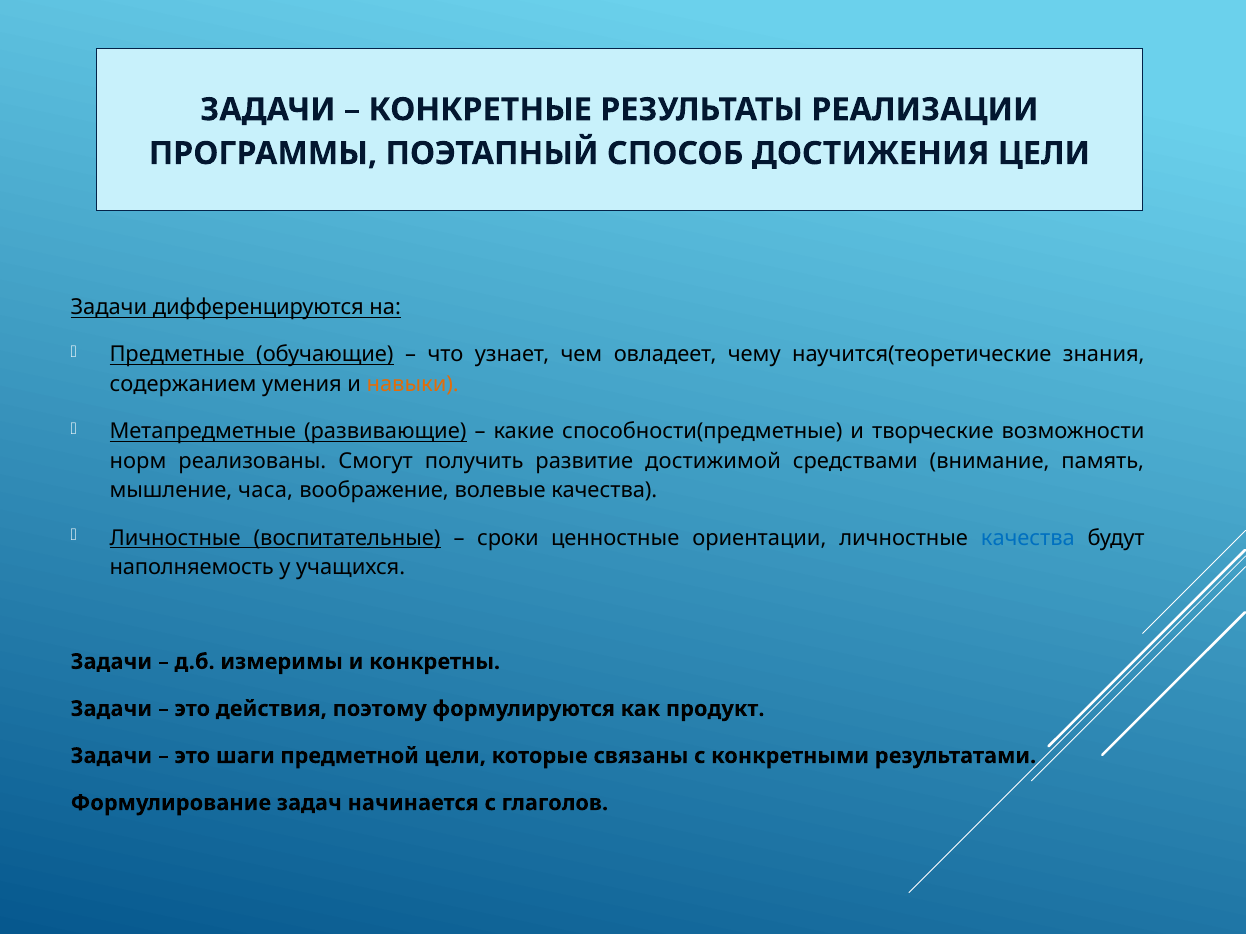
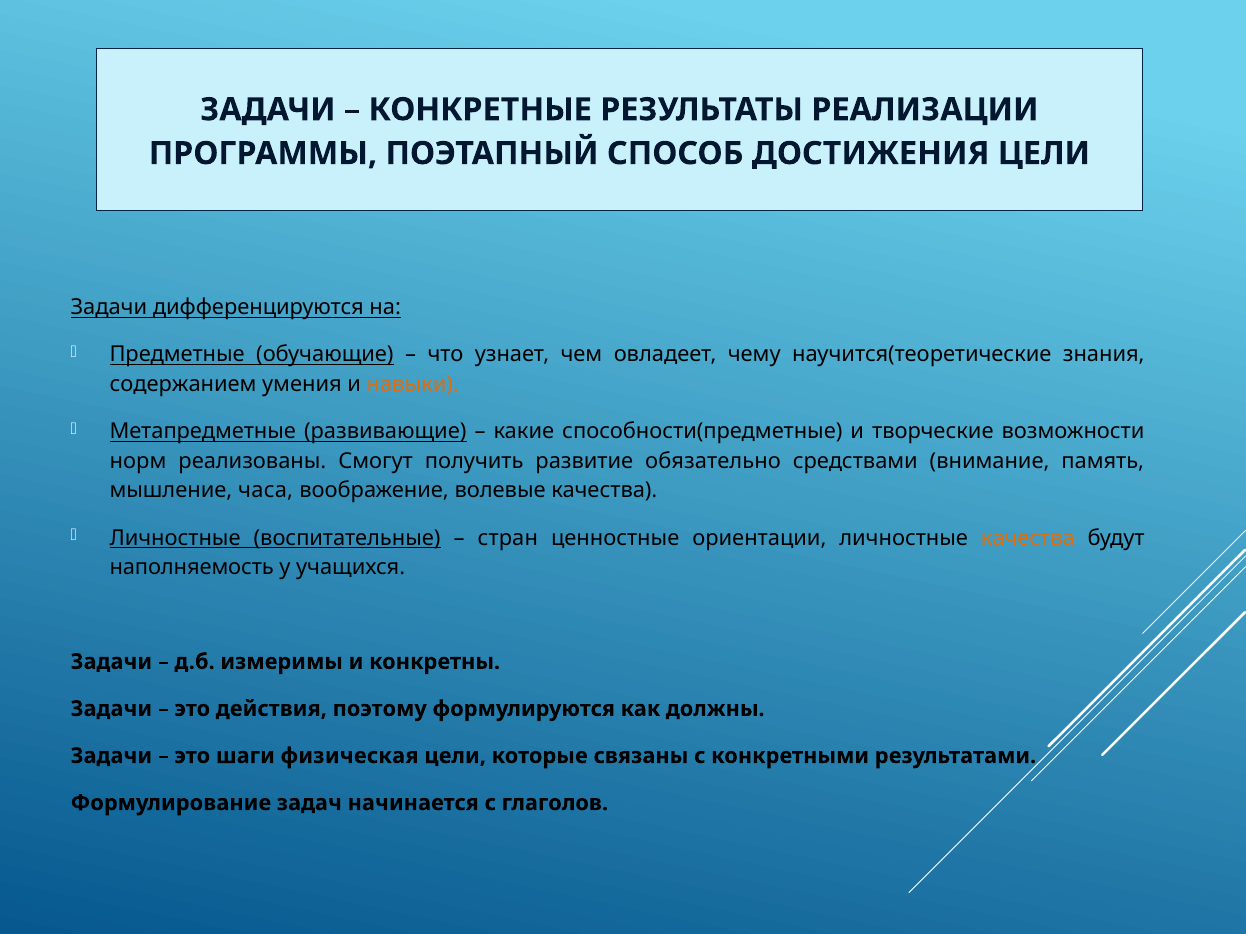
достижимой: достижимой -> обязательно (713, 461)
сроки: сроки -> стран (508, 538)
качества colour: blue -> orange (1028, 538)
продукт: продукт -> должны (715, 709)
предметной: предметной -> физическая (350, 756)
